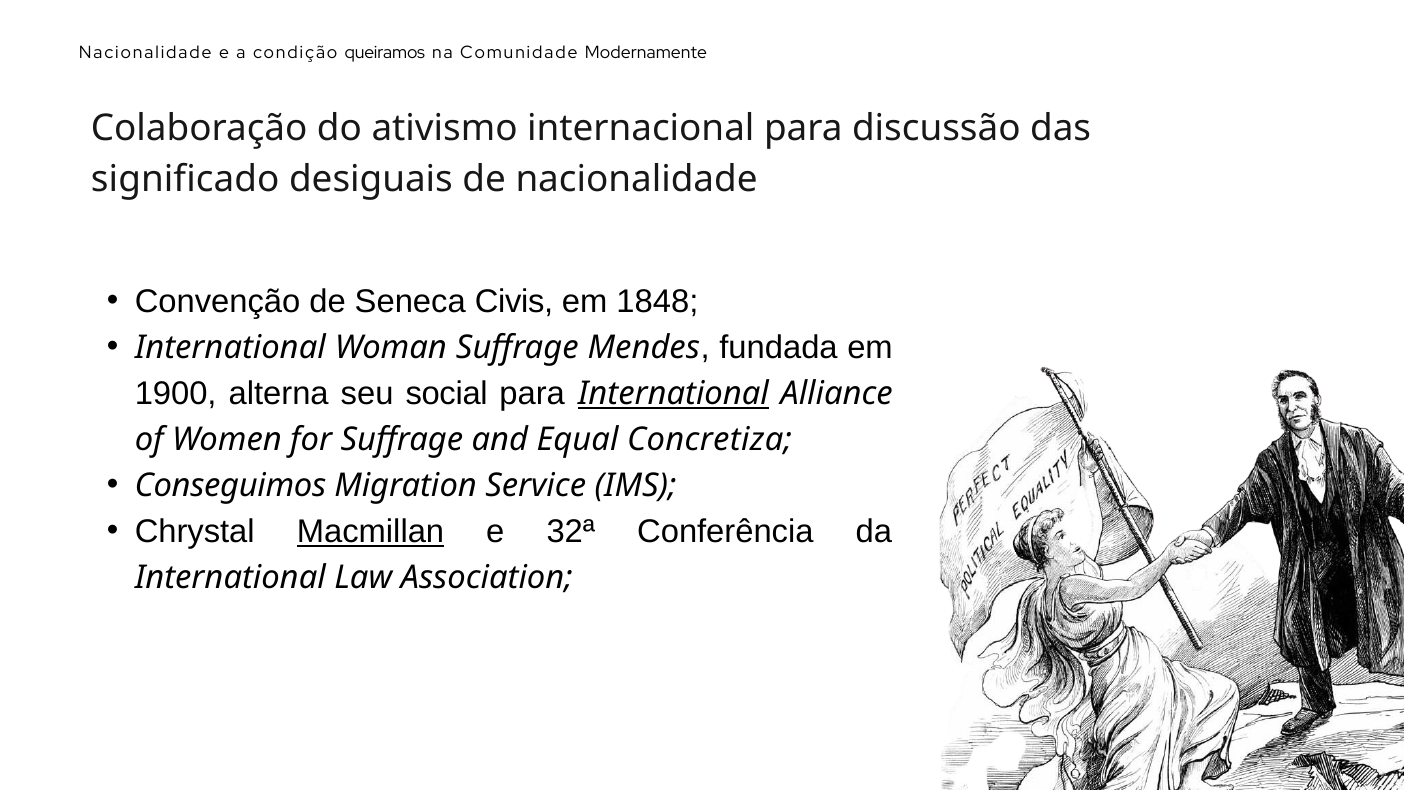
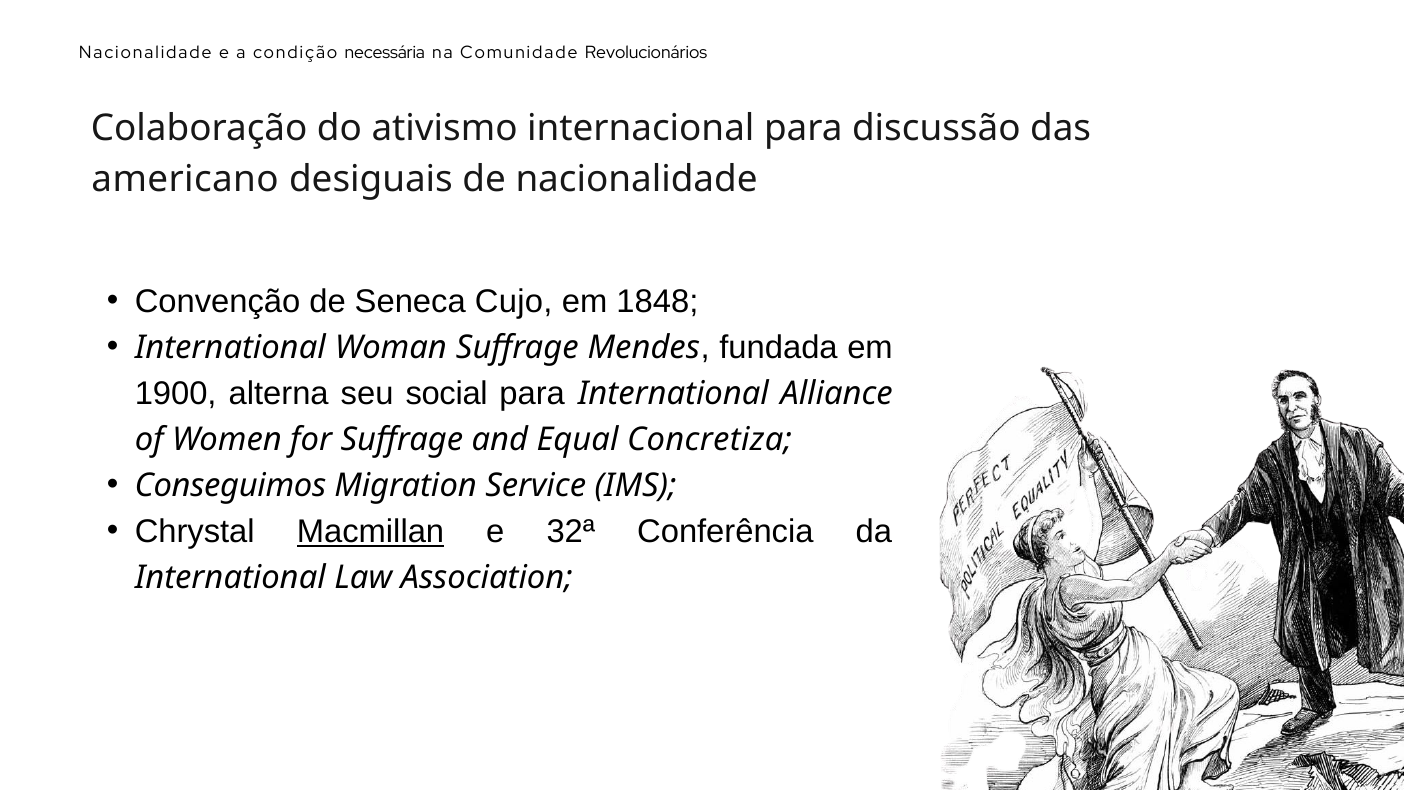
queiramos: queiramos -> necessária (385, 53)
Modernamente: Modernamente -> Revolucionários (646, 53)
significado: significado -> americano (185, 180)
Civis: Civis -> Cujo (514, 301)
International underline: present -> none (673, 393)
